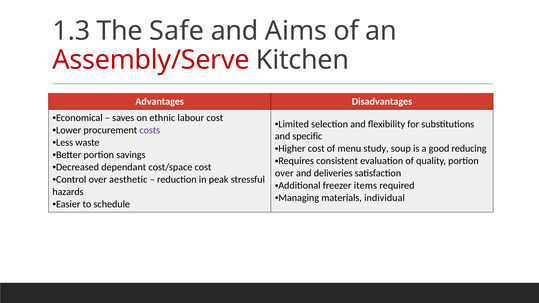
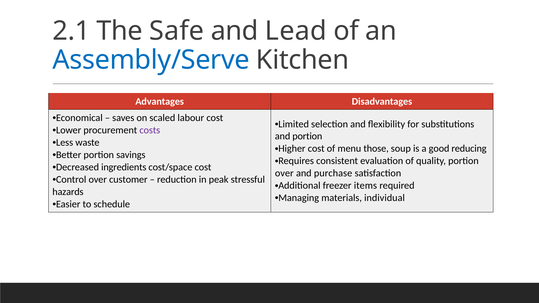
1.3: 1.3 -> 2.1 (71, 31)
Aims: Aims -> Lead (296, 31)
Assembly/Serve colour: red -> blue (151, 60)
ethnic: ethnic -> scaled (162, 118)
and specific: specific -> portion (307, 136)
study: study -> those (376, 149)
dependant: dependant -> ingredients (124, 167)
deliveries: deliveries -> purchase (333, 173)
aesthetic: aesthetic -> customer (128, 180)
